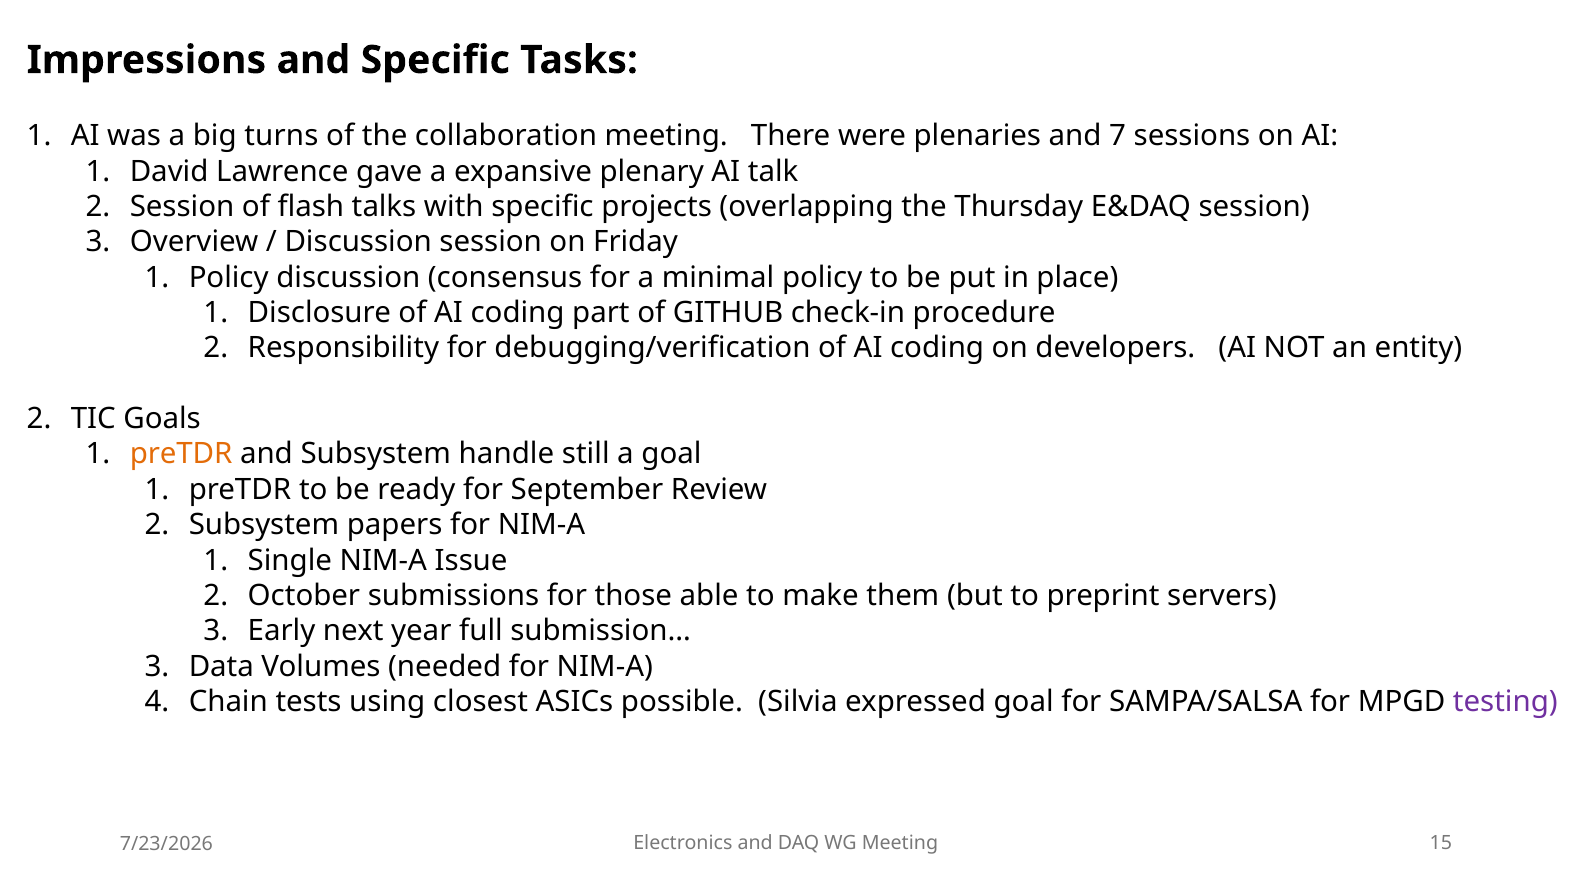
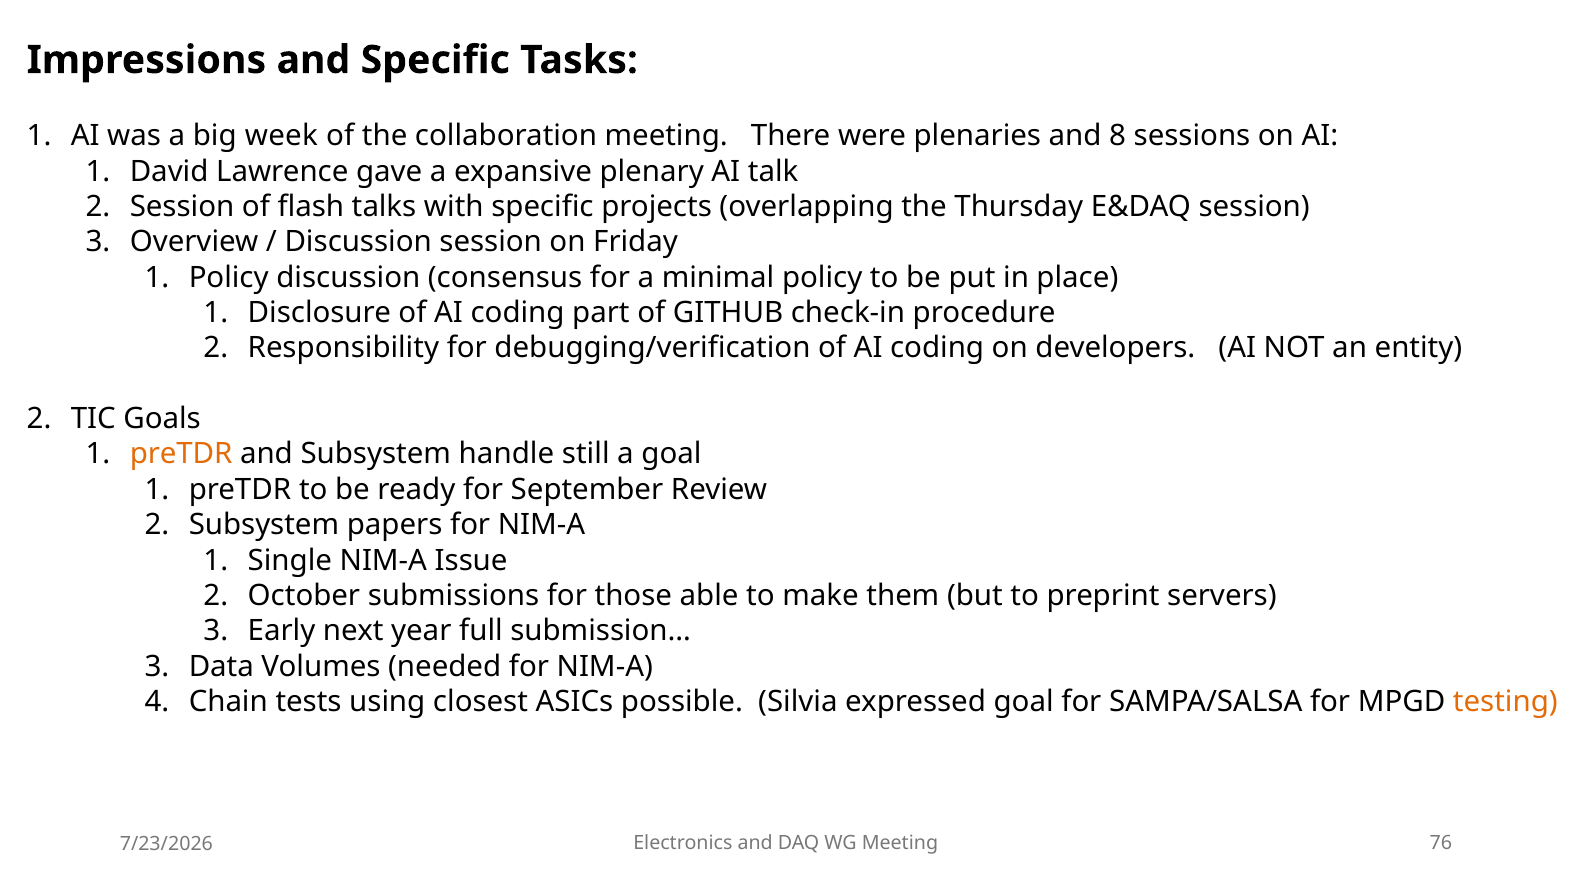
turns: turns -> week (281, 136)
7: 7 -> 8 (1118, 136)
testing colour: purple -> orange (1505, 702)
15: 15 -> 76 (1441, 843)
